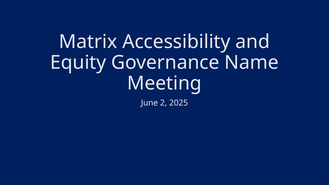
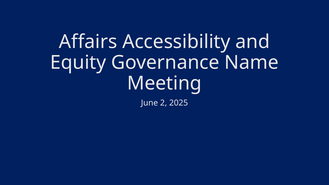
Matrix: Matrix -> Affairs (88, 42)
